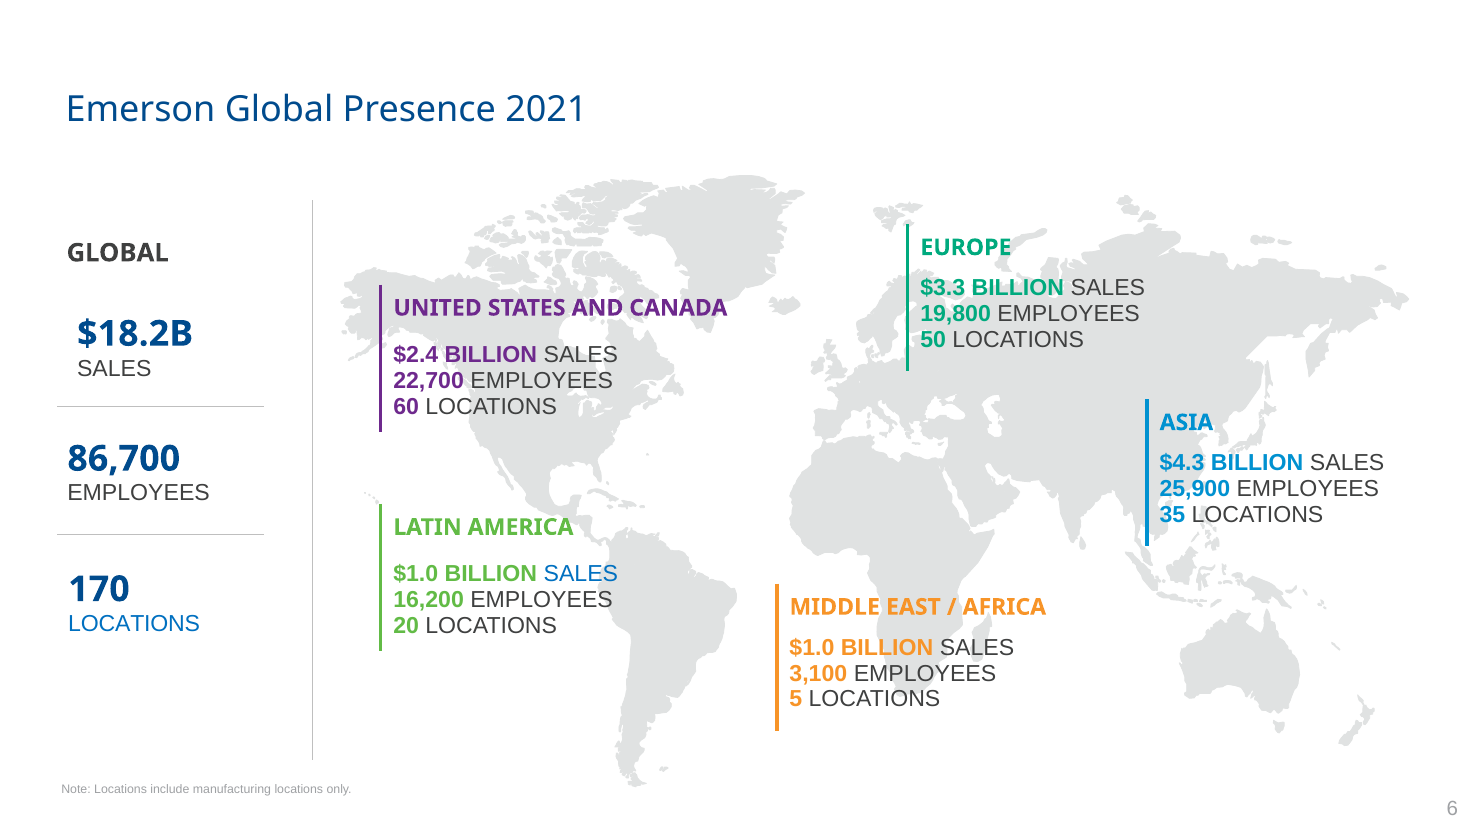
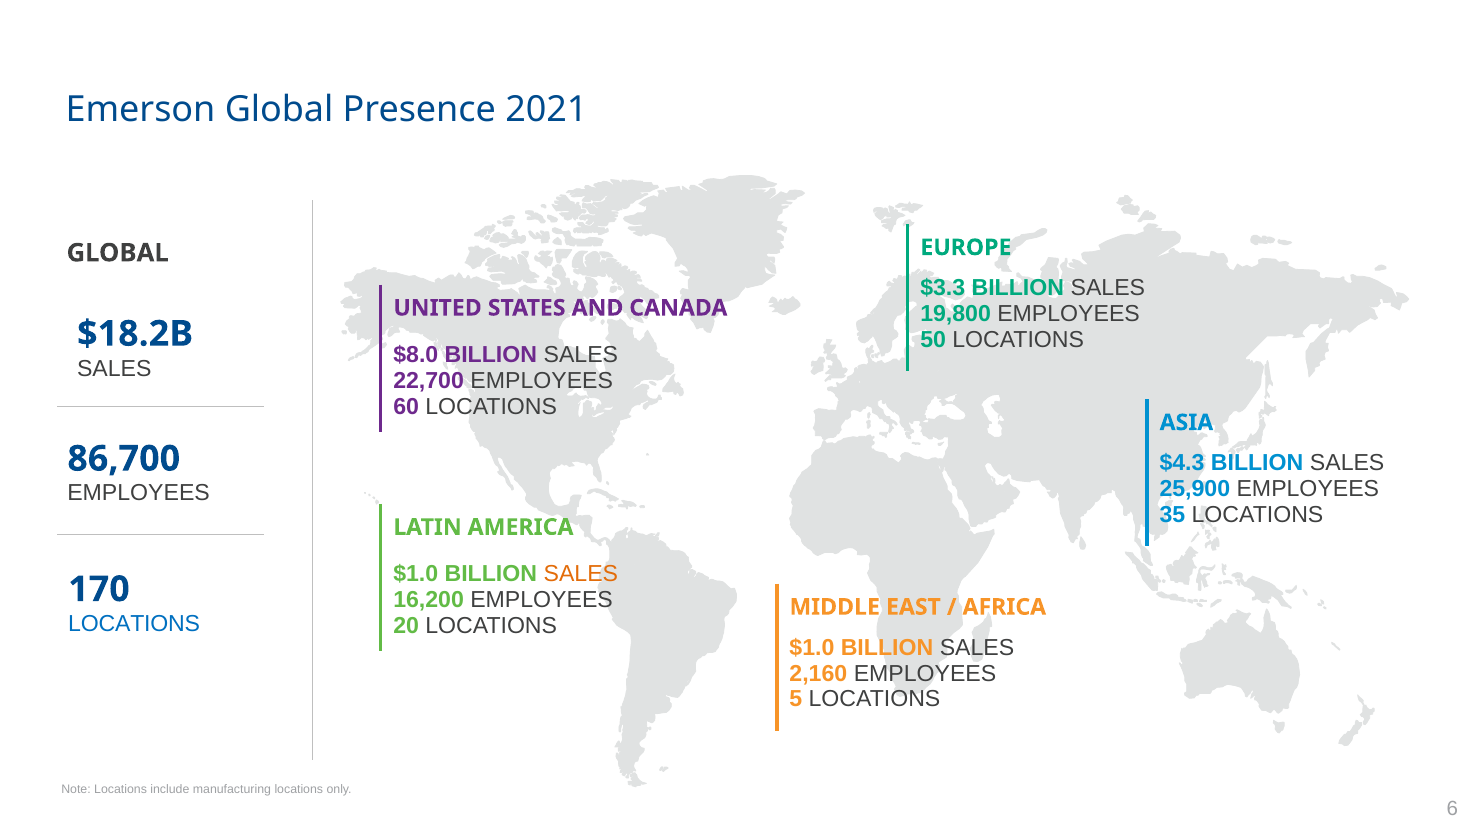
$2.4: $2.4 -> $8.0 (416, 355)
SALES colour: blue -> orange (581, 574)
3,100: 3,100 -> 2,160 (818, 674)
